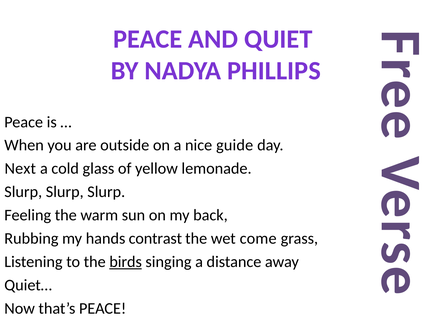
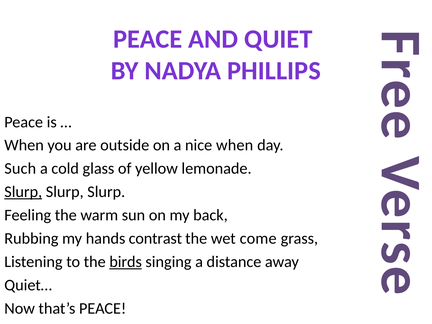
nice guide: guide -> when (235, 145)
Next: Next -> Such (20, 169)
Slurp underline: none -> present (23, 192)
